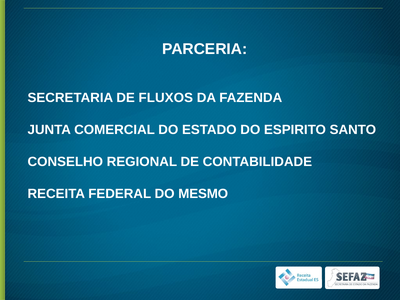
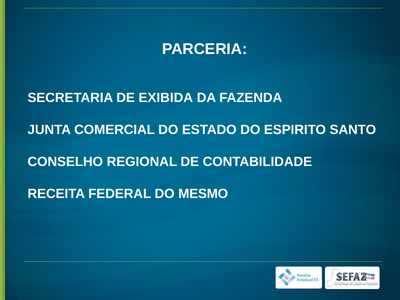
FLUXOS: FLUXOS -> EXIBIDA (166, 98)
